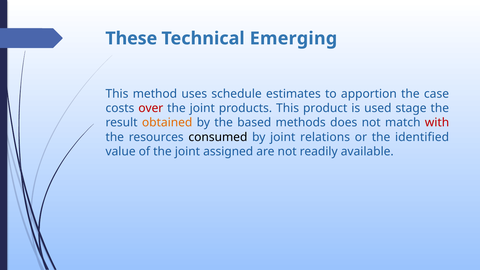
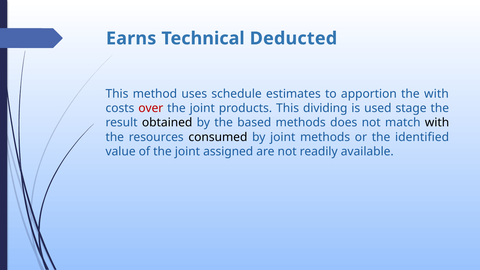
These: These -> Earns (131, 38)
Emerging: Emerging -> Deducted (293, 38)
the case: case -> with (436, 94)
product: product -> dividing (325, 108)
obtained colour: orange -> black (167, 123)
with colour: red -> black (437, 123)
joint relations: relations -> methods (325, 137)
